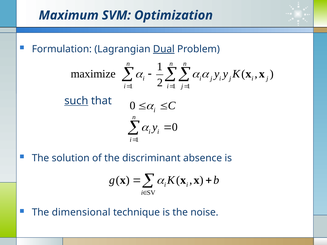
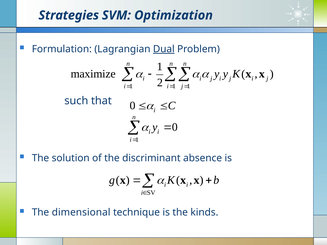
Maximum: Maximum -> Strategies (69, 15)
such underline: present -> none (76, 101)
noise: noise -> kinds (204, 213)
